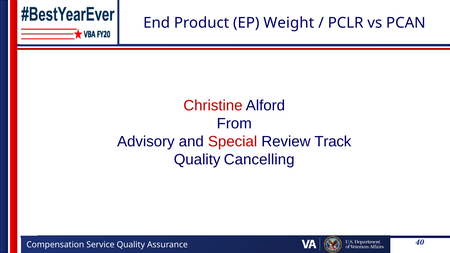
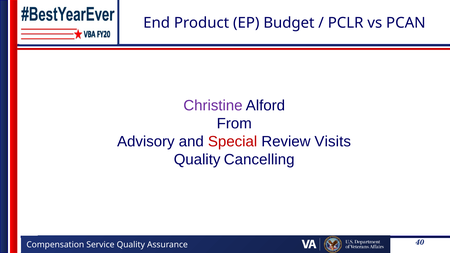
Weight: Weight -> Budget (289, 23)
Christine colour: red -> purple (213, 106)
Track: Track -> Visits (333, 142)
